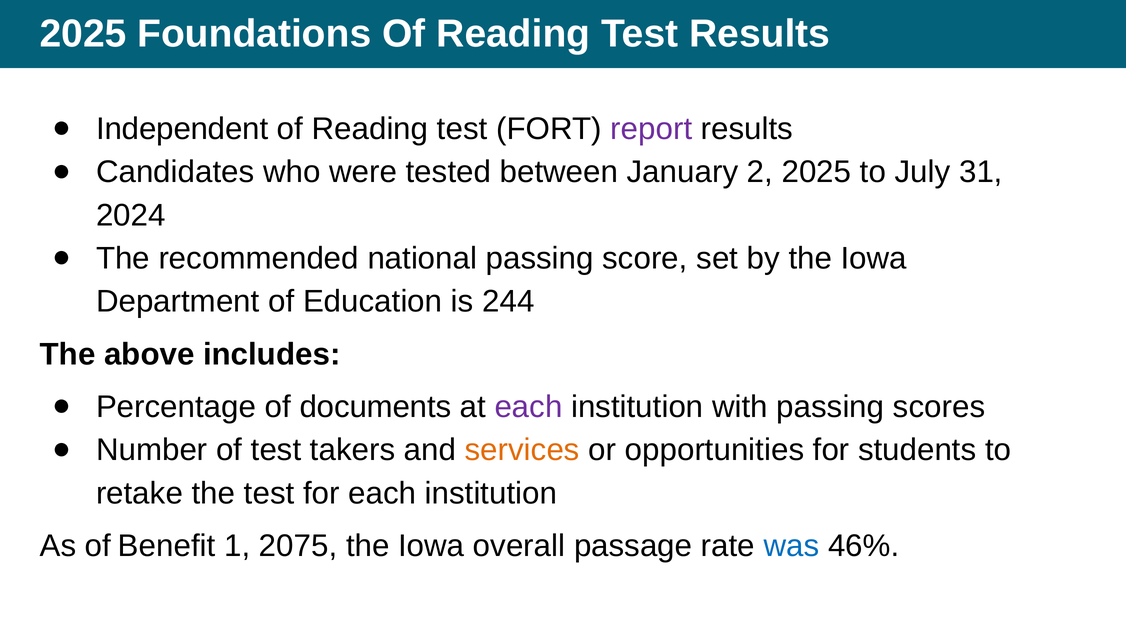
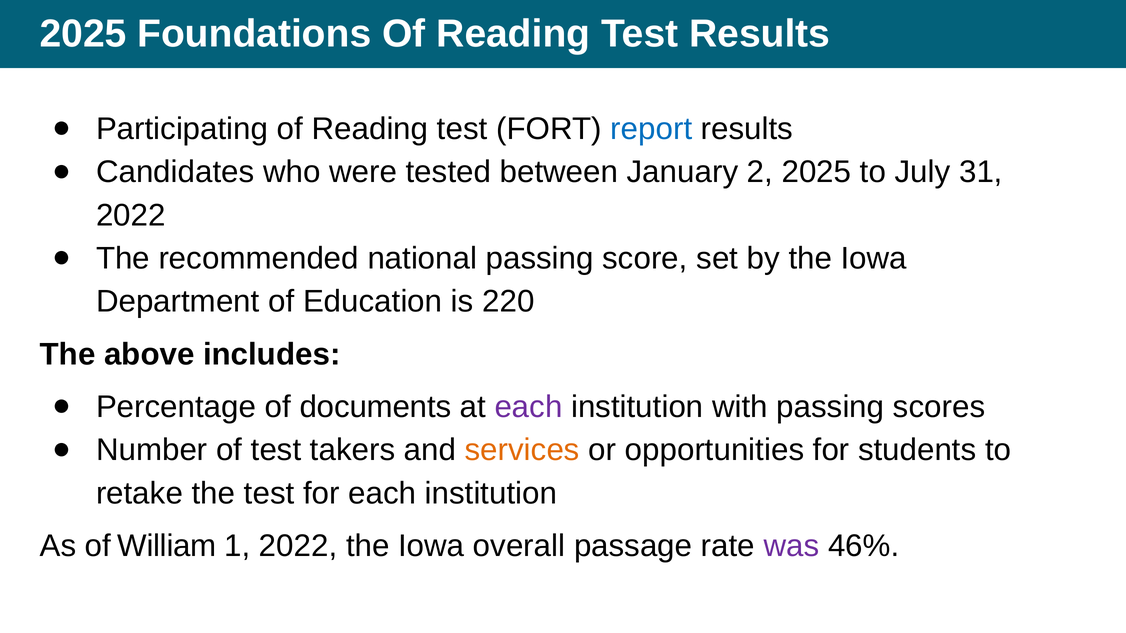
Independent: Independent -> Participating (182, 129)
report colour: purple -> blue (651, 129)
2024: 2024 -> 2022 (131, 215)
244: 244 -> 220 (508, 302)
Benefit: Benefit -> William (167, 546)
1 2075: 2075 -> 2022 (298, 546)
was colour: blue -> purple (792, 546)
